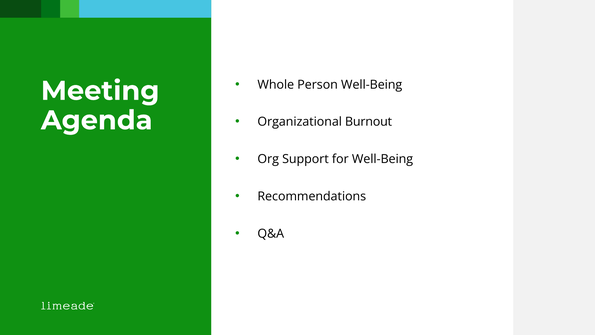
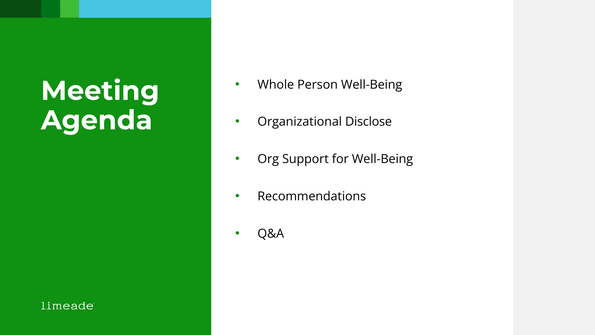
Burnout: Burnout -> Disclose (369, 122)
